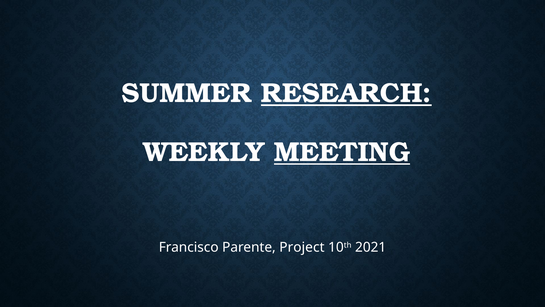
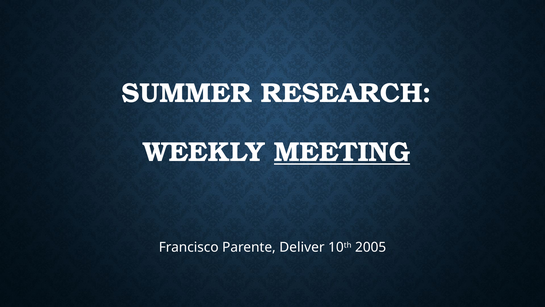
RESEARCH underline: present -> none (346, 93)
Project: Project -> Deliver (302, 247)
2021: 2021 -> 2005 (371, 247)
